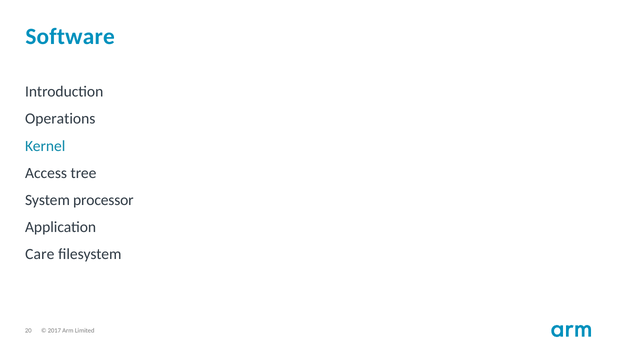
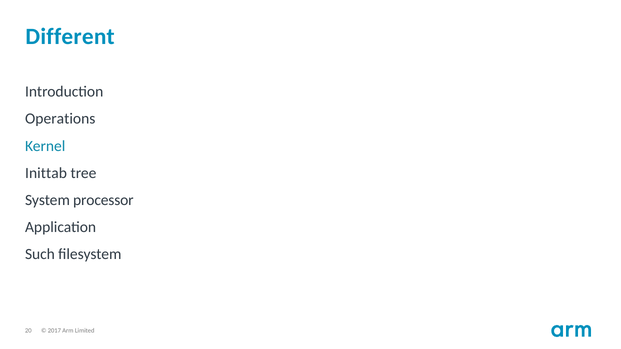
Software: Software -> Different (70, 37)
Access: Access -> Inittab (46, 173)
Care: Care -> Such (40, 254)
